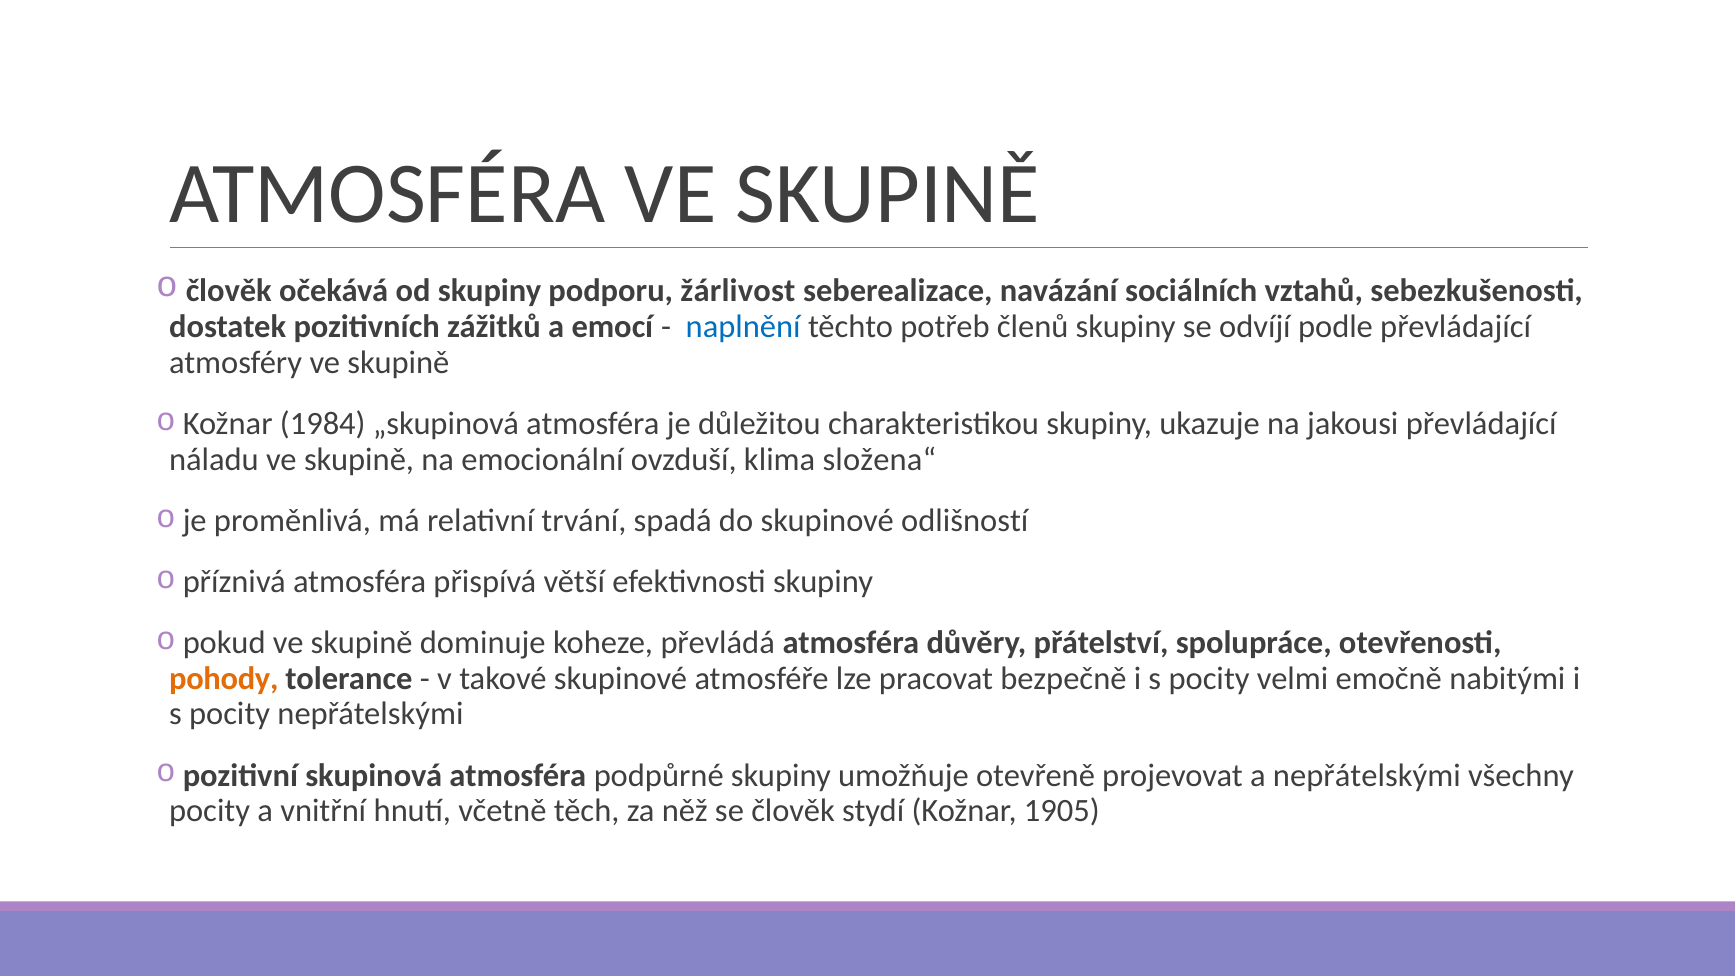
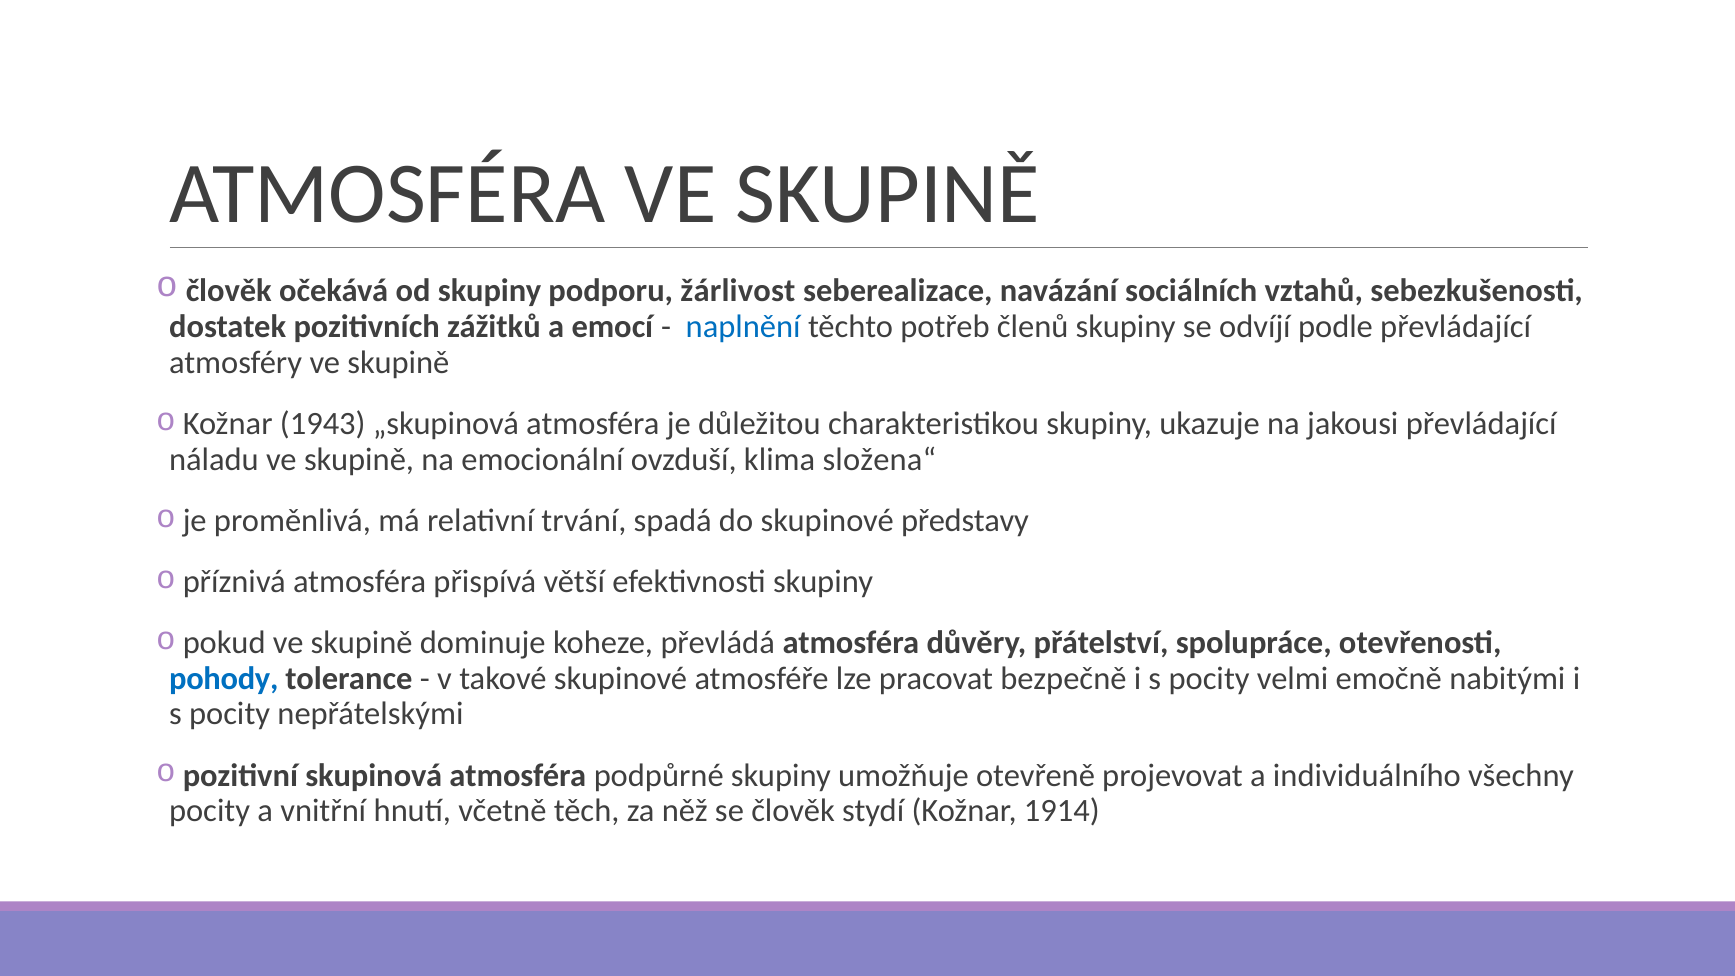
1984: 1984 -> 1943 (323, 424)
odlišností: odlišností -> představy (965, 521)
pohody colour: orange -> blue (224, 678)
a nepřátelskými: nepřátelskými -> individuálního (1367, 775)
1905: 1905 -> 1914 (1062, 811)
